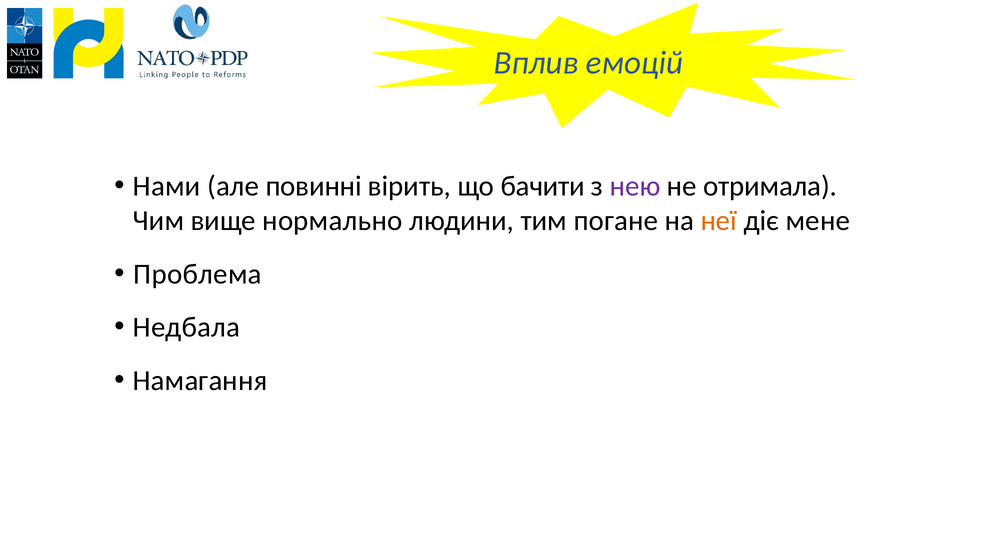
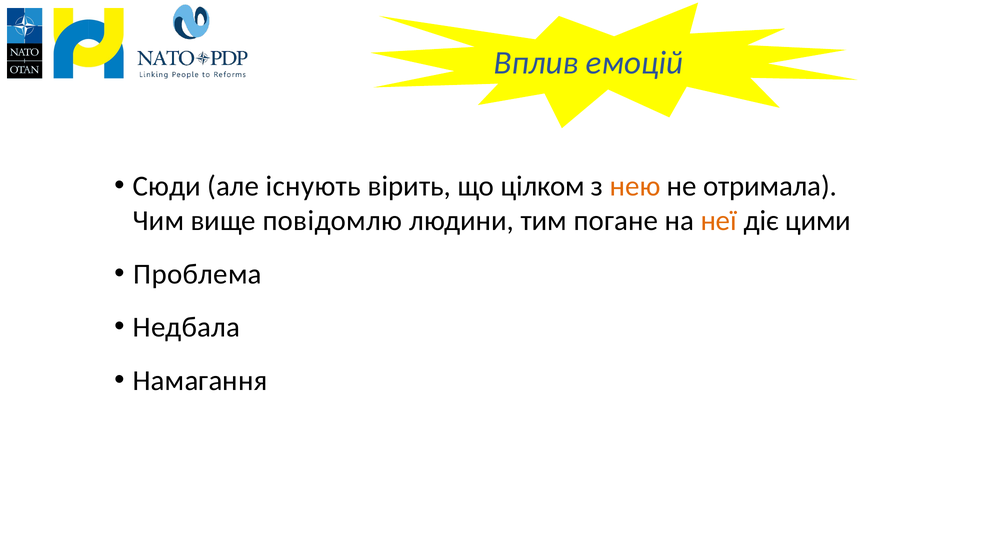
Нами: Нами -> Сюди (167, 186)
повинні: повинні -> існують (313, 186)
бачити: бачити -> цілком (543, 186)
нею colour: purple -> orange (635, 186)
нормально: нормально -> повідомлю (332, 221)
мене: мене -> цими (818, 221)
